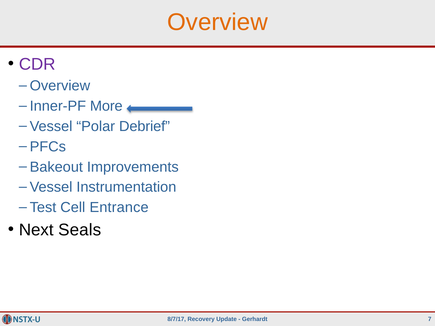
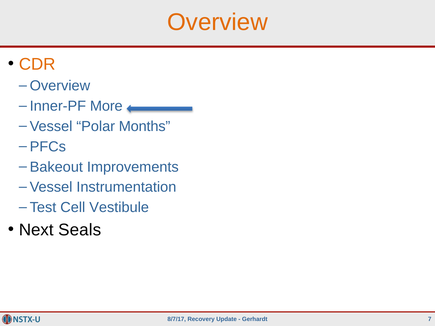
CDR colour: purple -> orange (37, 64)
Debrief: Debrief -> Months (145, 126)
Entrance: Entrance -> Vestibule (119, 208)
